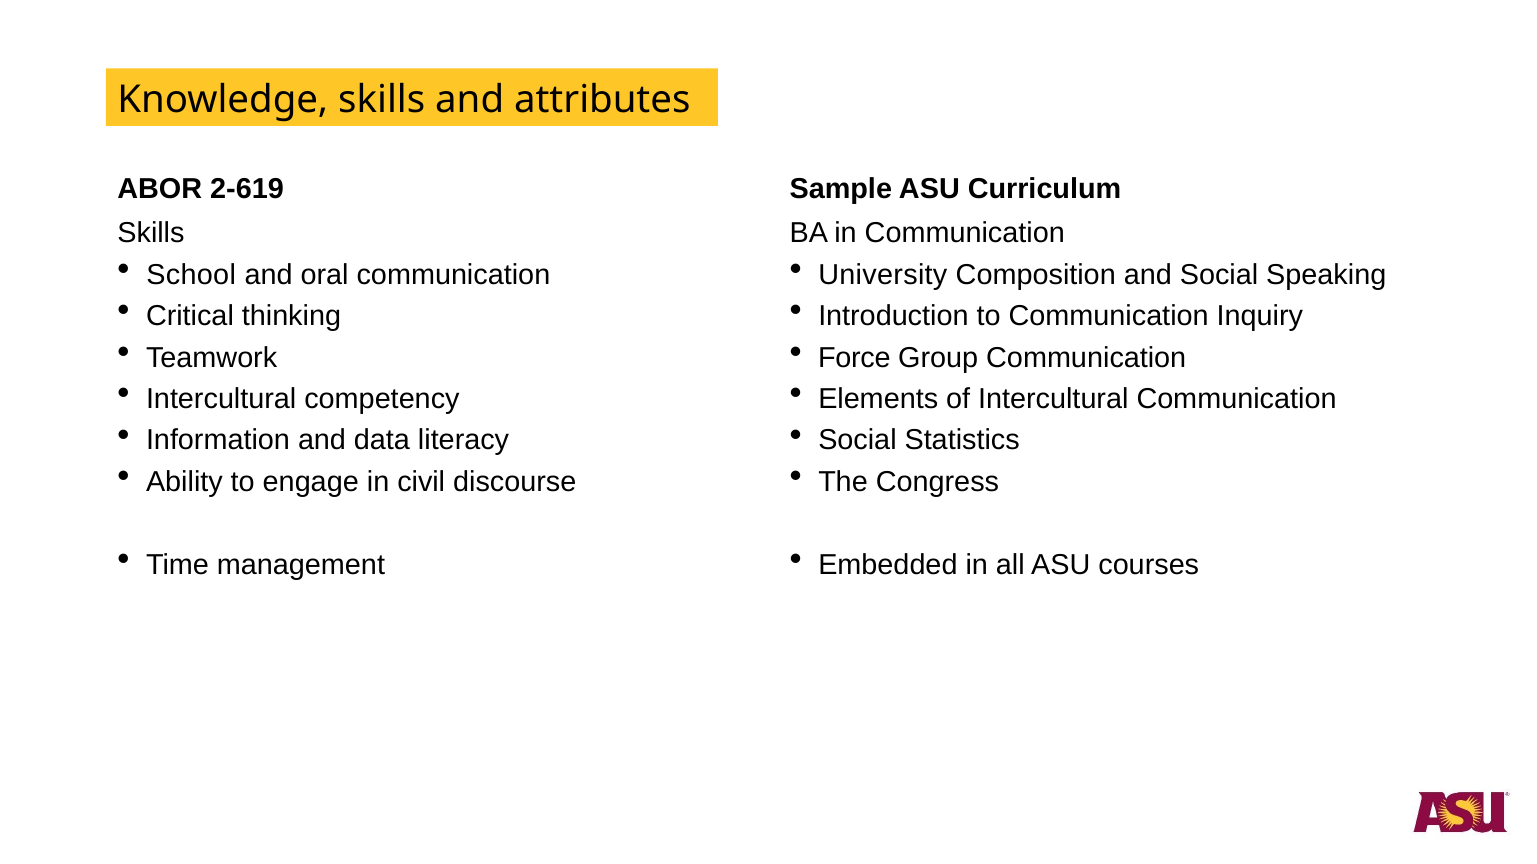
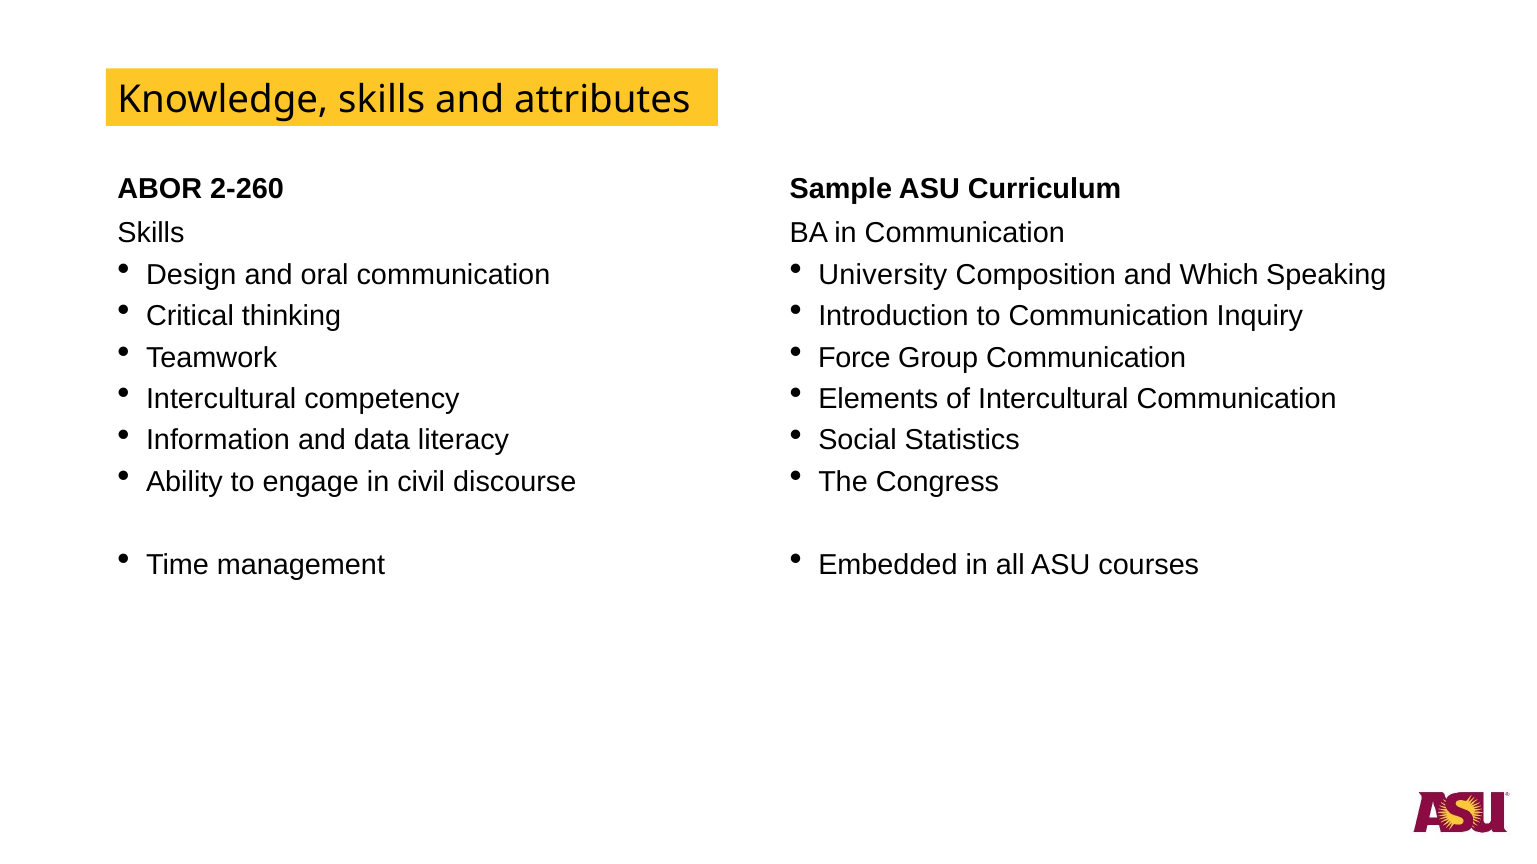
2-619: 2-619 -> 2-260 (247, 189)
School: School -> Design (191, 275)
and Social: Social -> Which (1219, 275)
